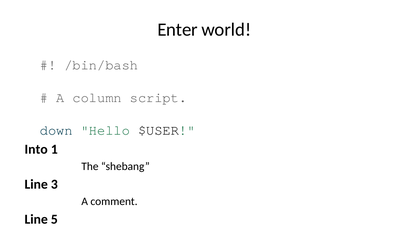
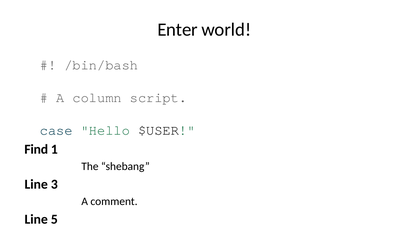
down: down -> case (56, 130)
Into: Into -> Find (36, 149)
